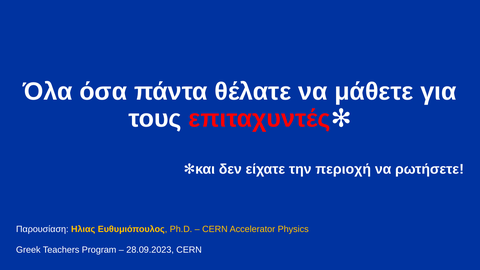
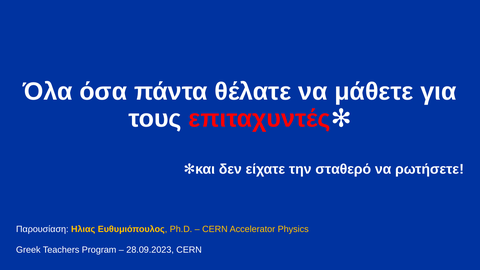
περιοχή: περιοχή -> σταθερό (343, 169)
